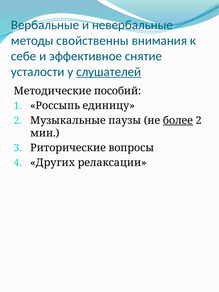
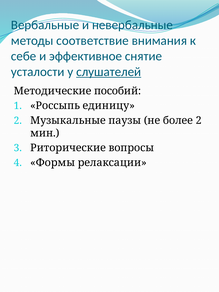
свойственны: свойственны -> соответствие (93, 41)
более underline: present -> none (178, 120)
Других: Других -> Формы (53, 163)
